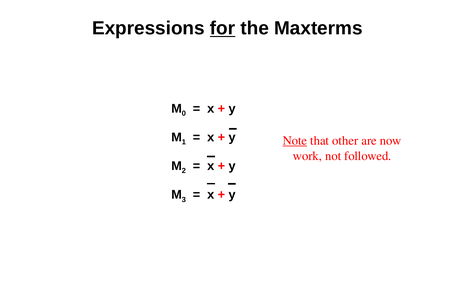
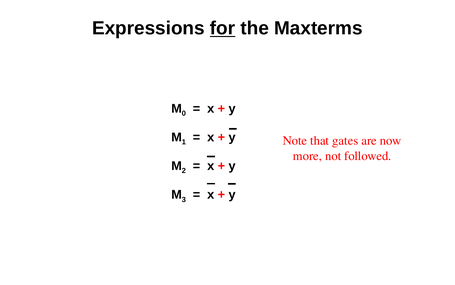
Note underline: present -> none (295, 140)
other: other -> gates (345, 140)
work: work -> more (307, 155)
